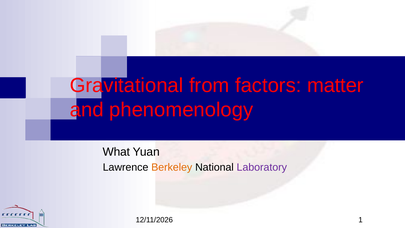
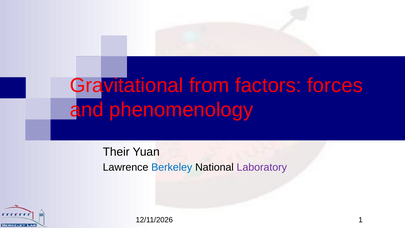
matter: matter -> forces (335, 85)
What: What -> Their (116, 152)
Berkeley colour: orange -> blue (172, 167)
